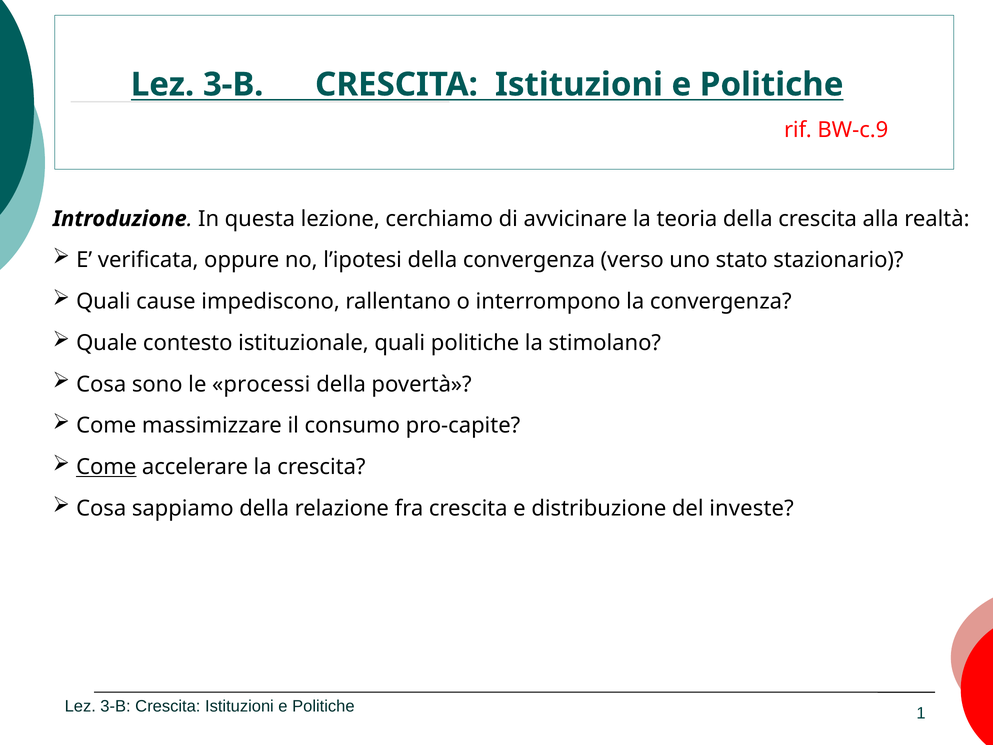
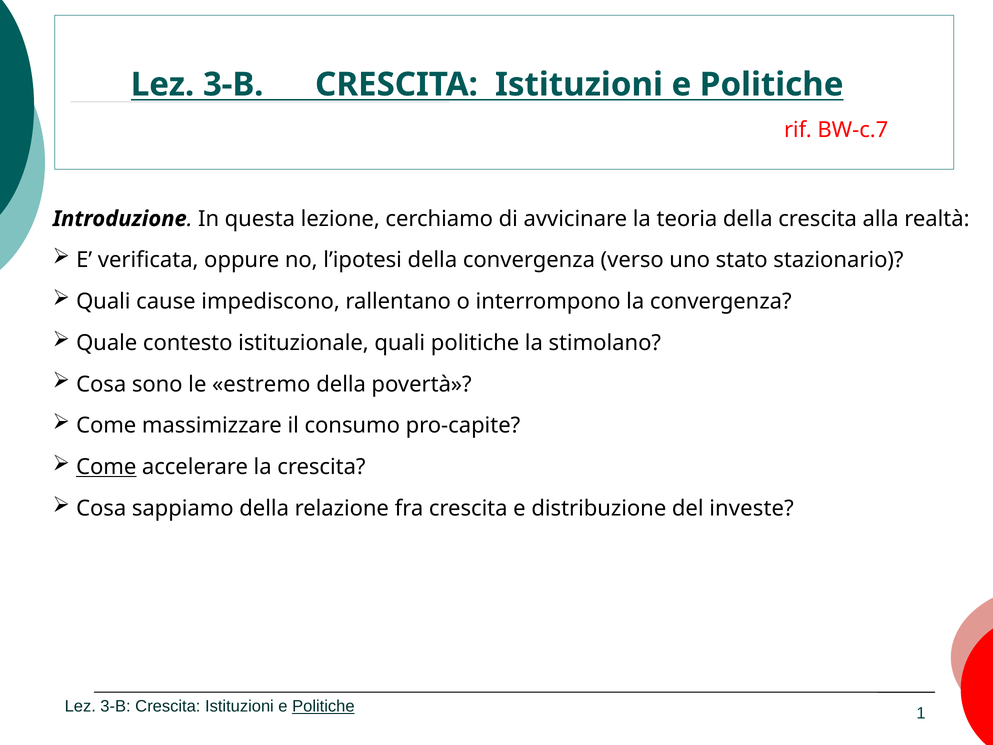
BW-c.9: BW-c.9 -> BW-c.7 (853, 130)
processi: processi -> estremo (261, 384)
Politiche underline: none -> present (323, 706)
